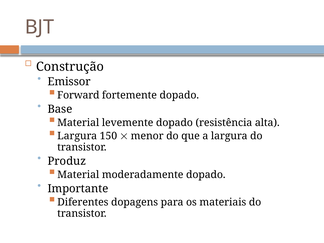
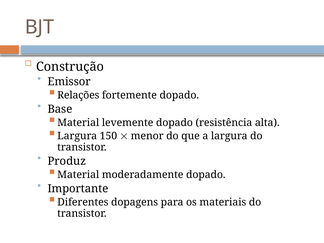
Forward: Forward -> Relações (78, 95)
